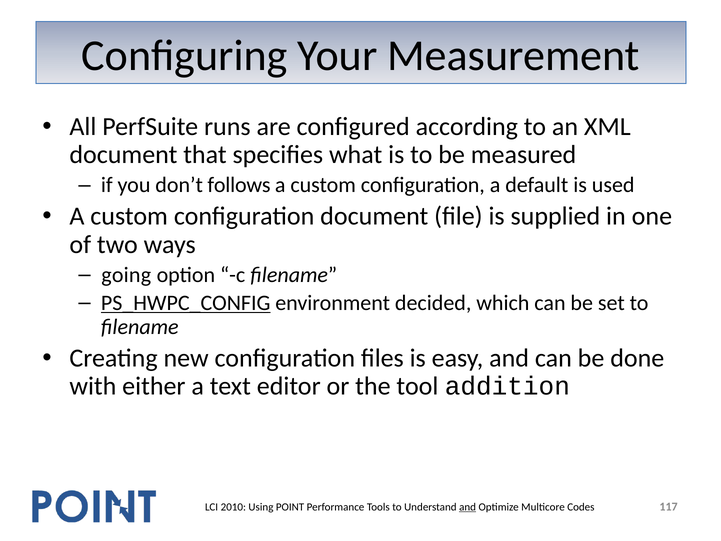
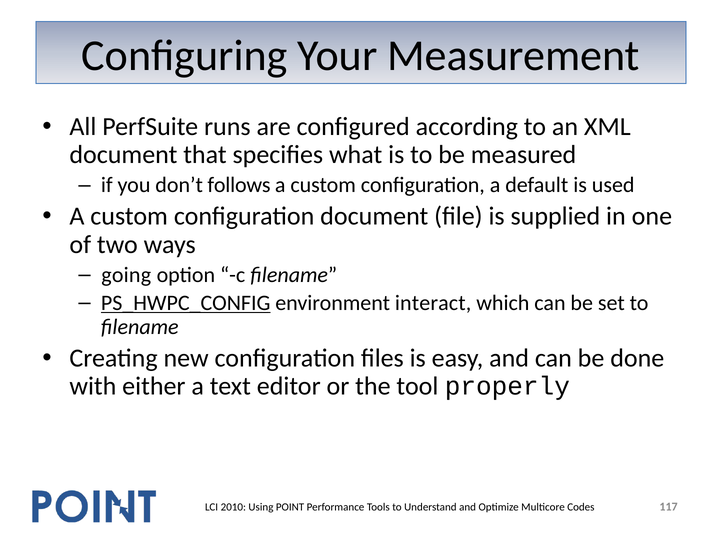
decided: decided -> interact (433, 303)
addition: addition -> properly (507, 386)
and underline: present -> none (468, 507)
